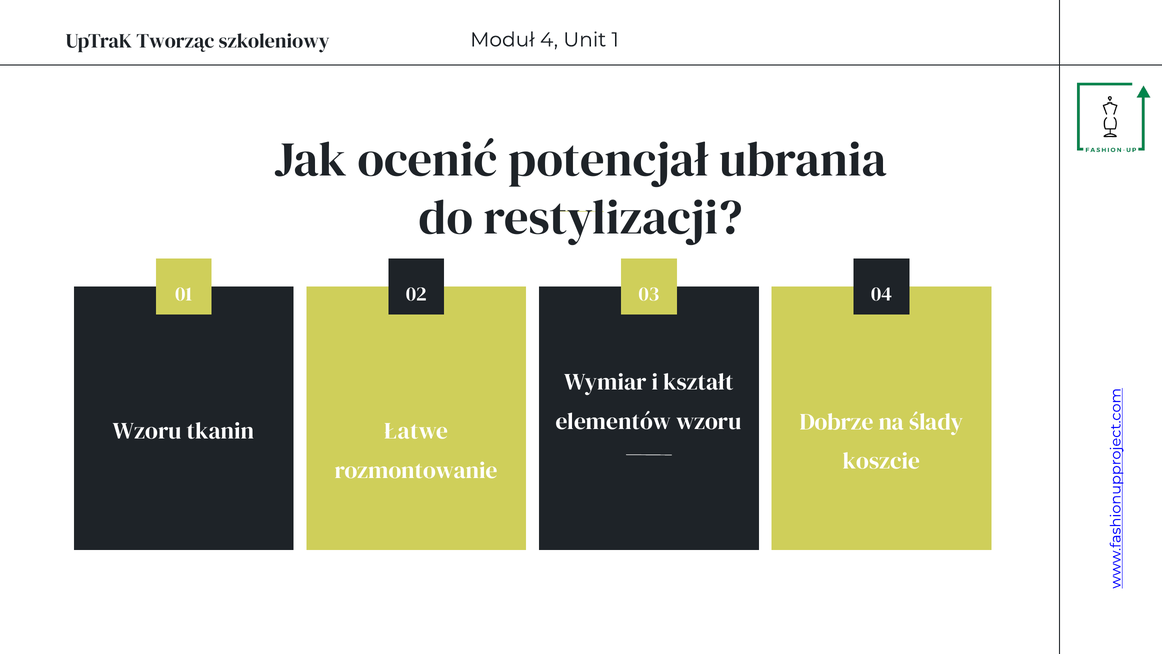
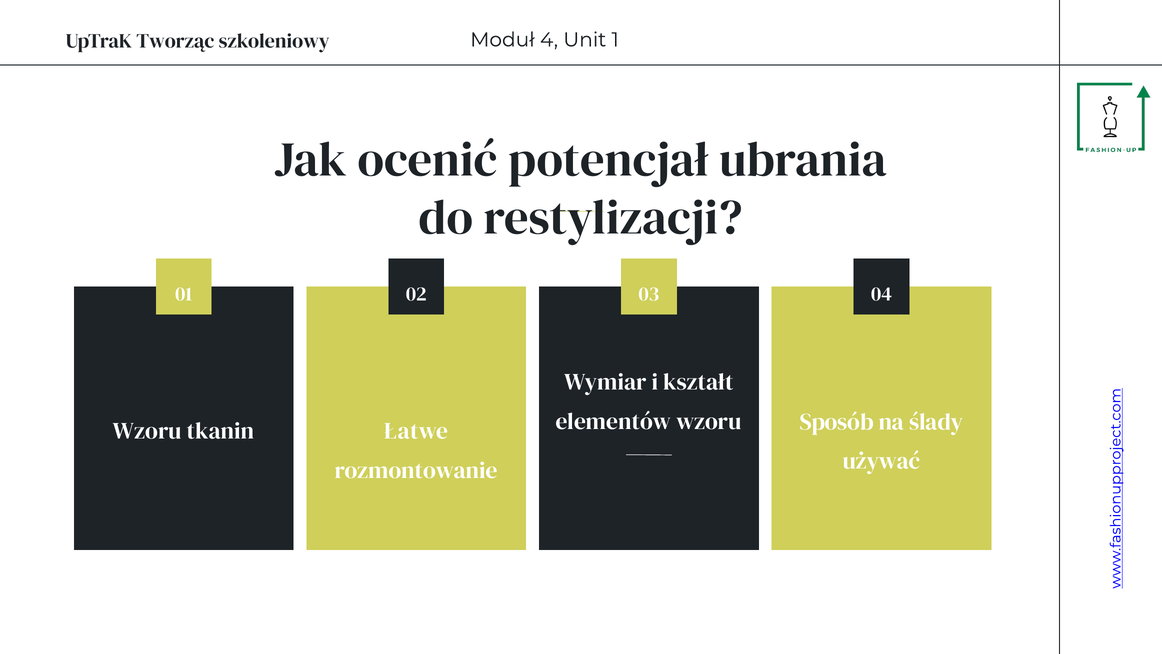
Dobrze: Dobrze -> Sposób (837, 422)
koszcie: koszcie -> używać (882, 461)
